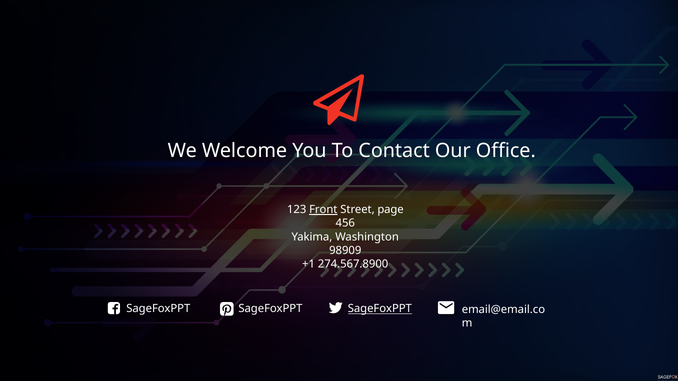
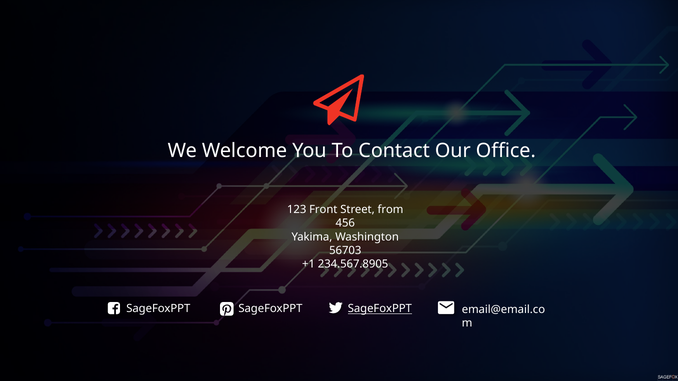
Front underline: present -> none (323, 210)
page: page -> from (390, 210)
98909: 98909 -> 56703 (345, 251)
274.567.8900: 274.567.8900 -> 234.567.8905 (353, 264)
